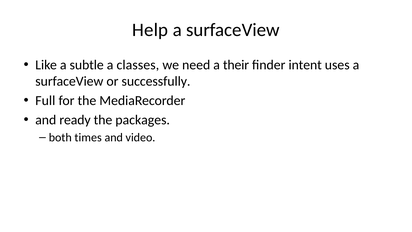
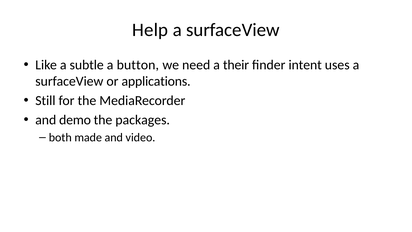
classes: classes -> button (138, 65)
successfully: successfully -> applications (156, 81)
Full: Full -> Still (45, 101)
ready: ready -> demo (75, 120)
times: times -> made (88, 138)
